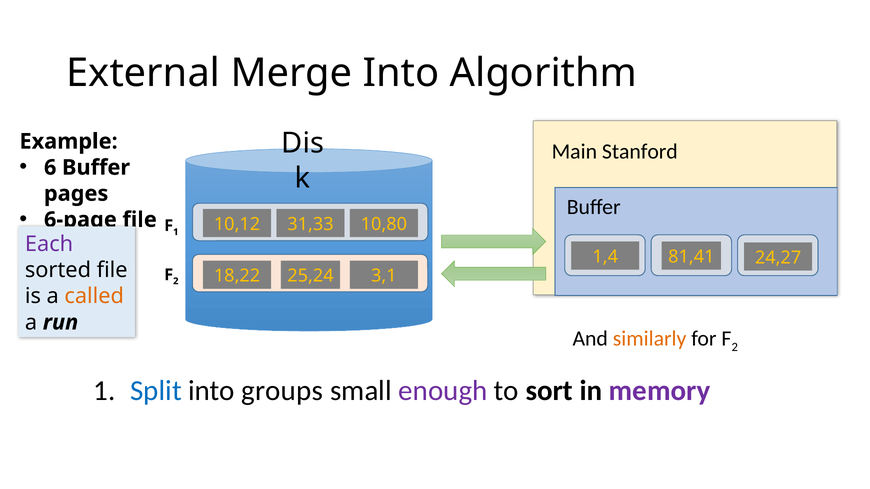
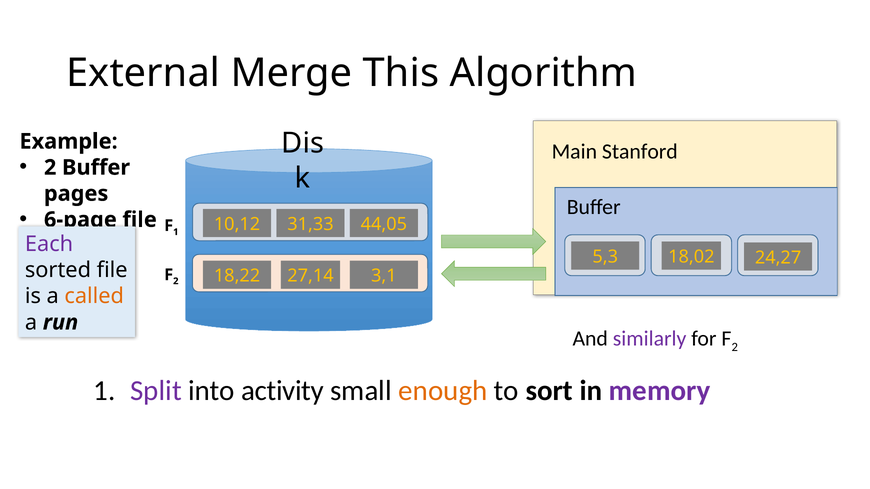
Merge Into: Into -> This (401, 73)
6: 6 -> 2 (50, 168)
10,80: 10,80 -> 44,05 (384, 224)
1,4: 1,4 -> 5,3 (605, 257)
81,41: 81,41 -> 18,02 (691, 257)
25,24: 25,24 -> 27,14 (310, 276)
similarly colour: orange -> purple (650, 339)
Split colour: blue -> purple (156, 391)
groups: groups -> activity (283, 391)
enough colour: purple -> orange (443, 391)
